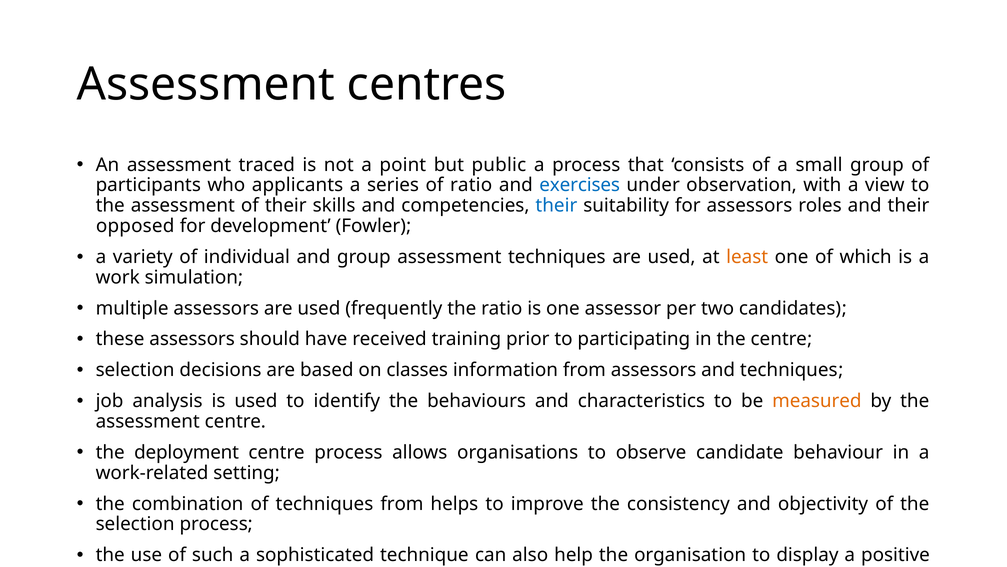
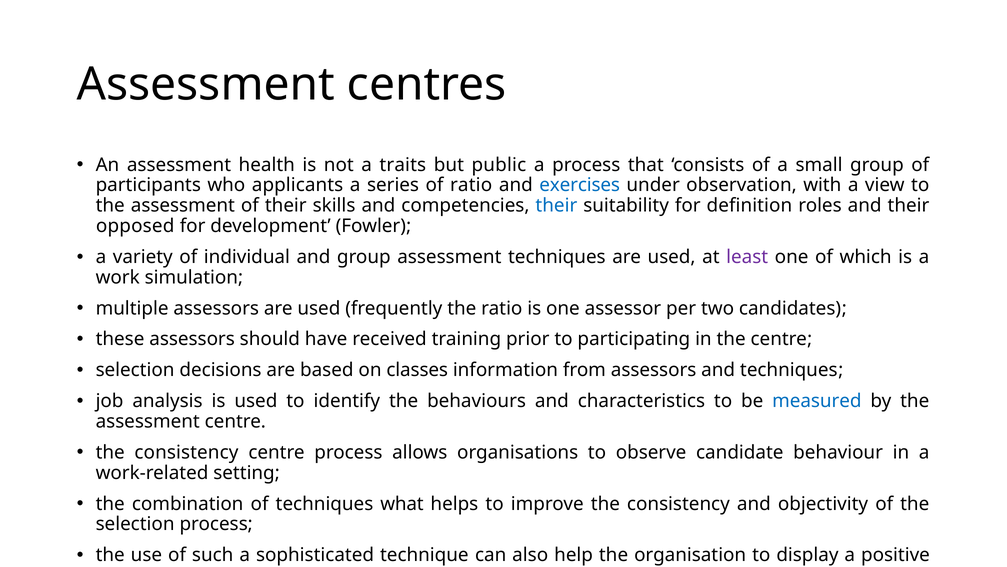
traced: traced -> health (267, 165)
point: point -> traits (403, 165)
for assessors: assessors -> definition (749, 205)
least colour: orange -> purple (747, 257)
measured colour: orange -> blue (817, 401)
deployment: deployment -> consistency (186, 452)
techniques from: from -> what (402, 503)
